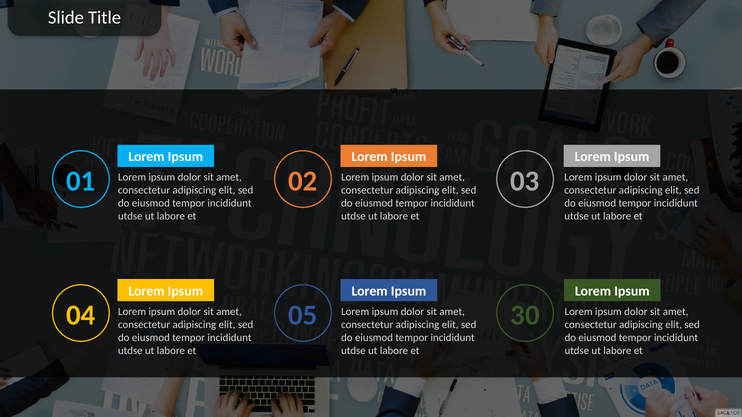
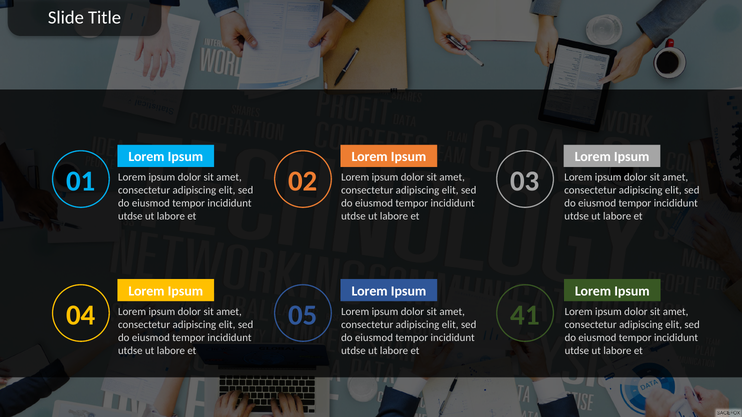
30: 30 -> 41 (525, 315)
